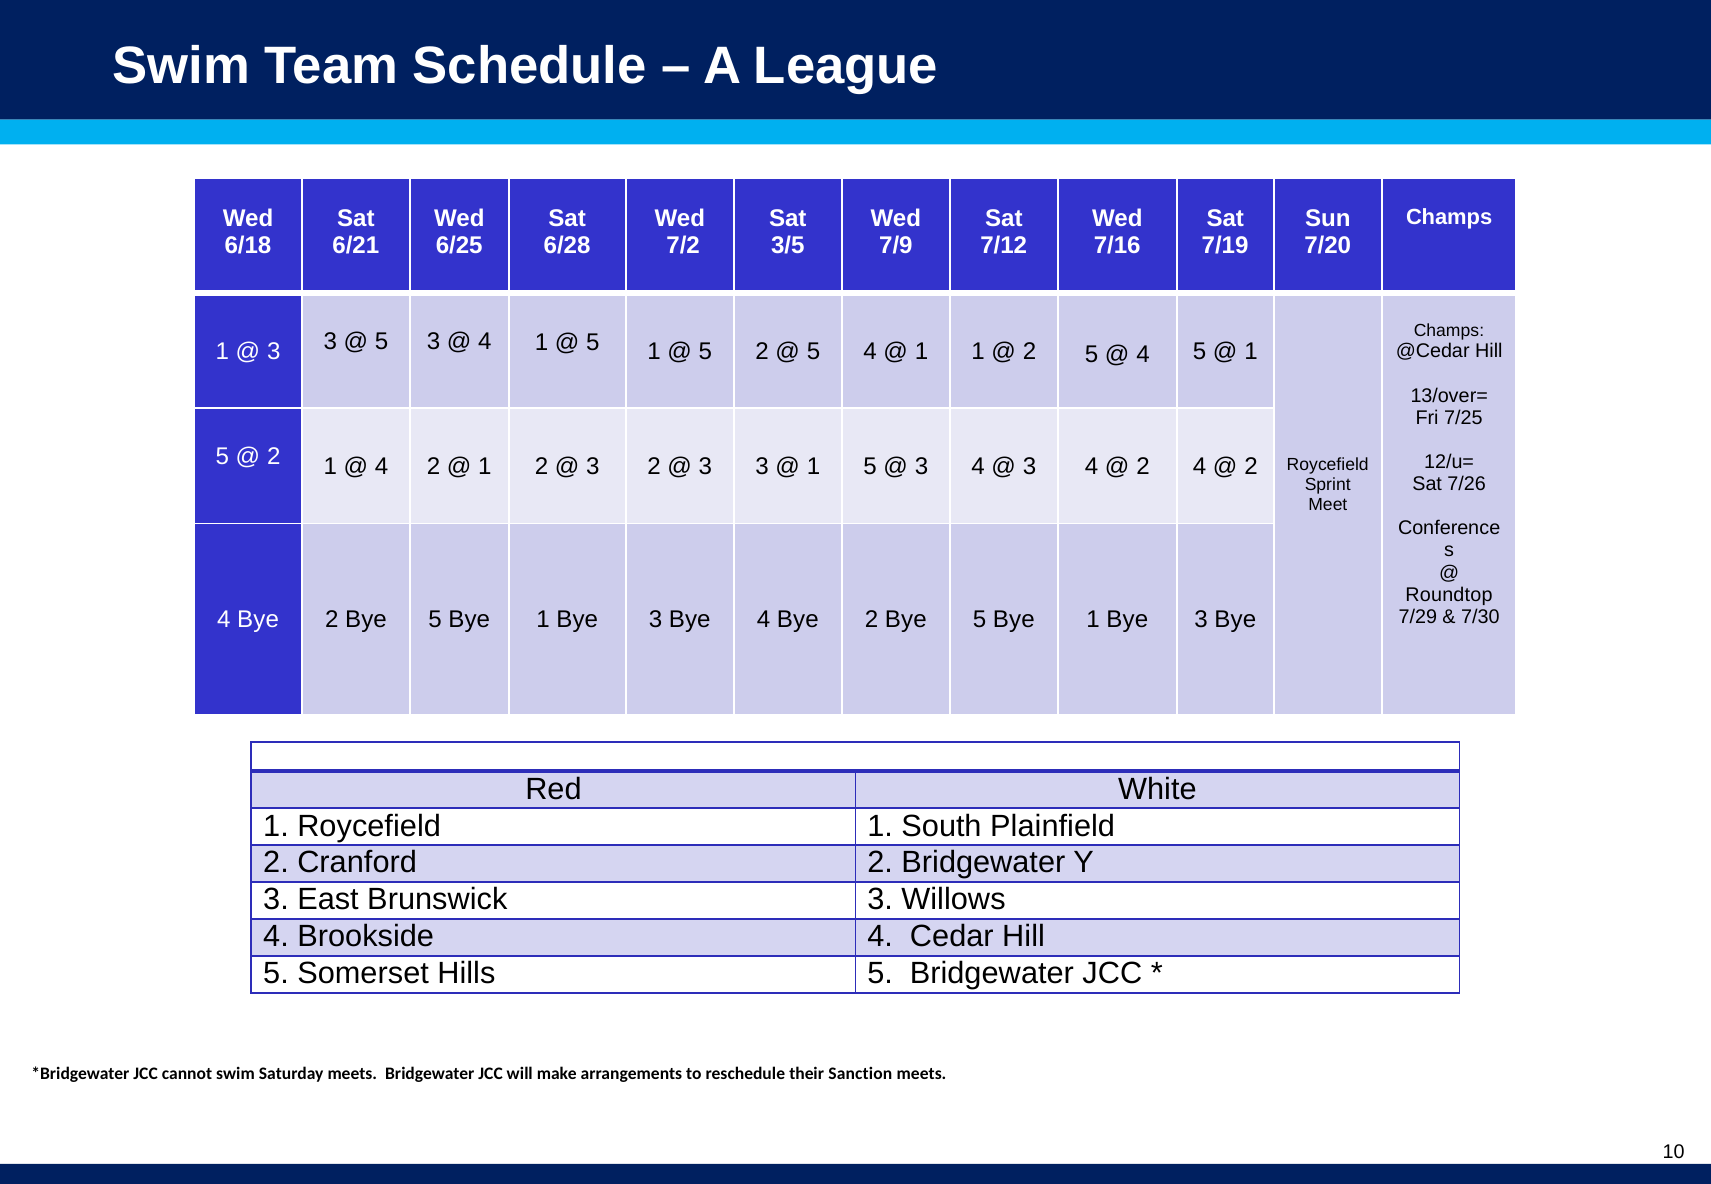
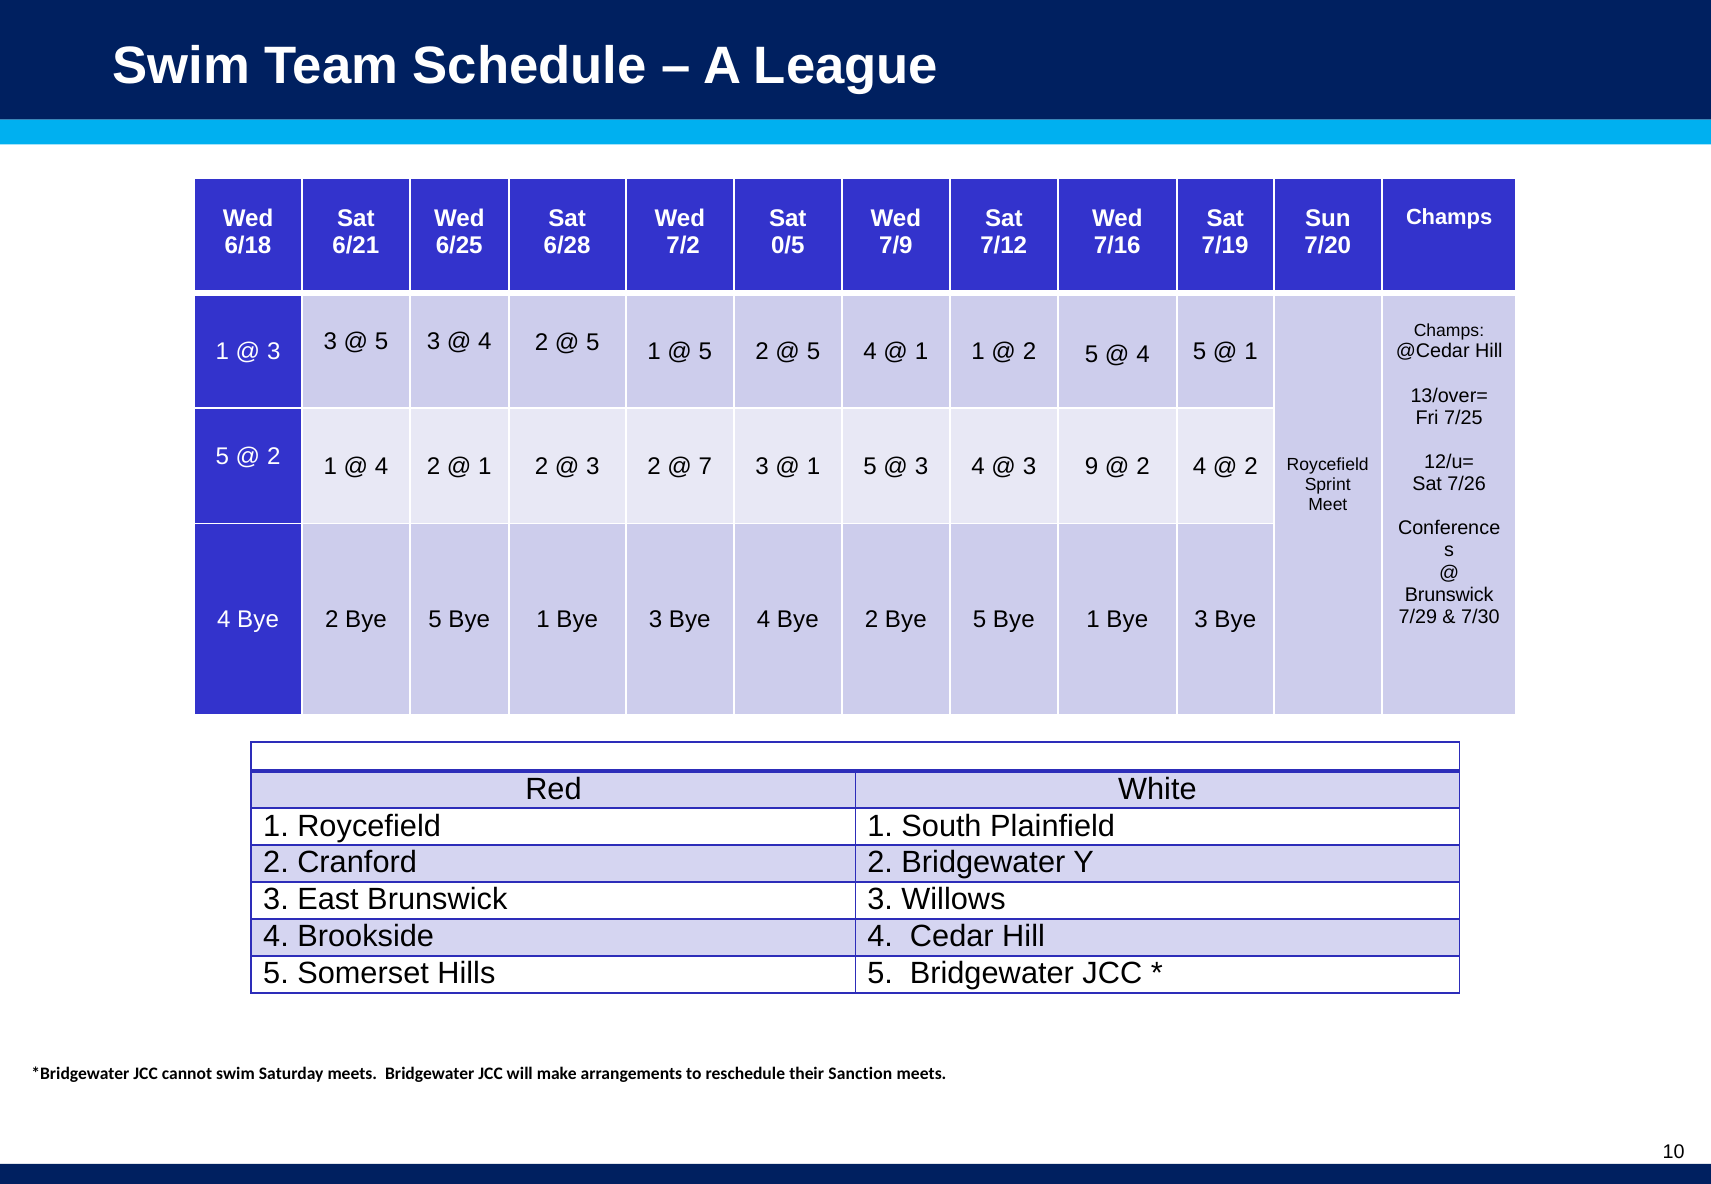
3/5: 3/5 -> 0/5 (788, 246)
1: 1 -> 2 (542, 343)
3: 3 -> 7 (705, 467)
4: 4 -> 9 (1092, 467)
Roundtop: Roundtop -> Brunswick (1449, 595)
